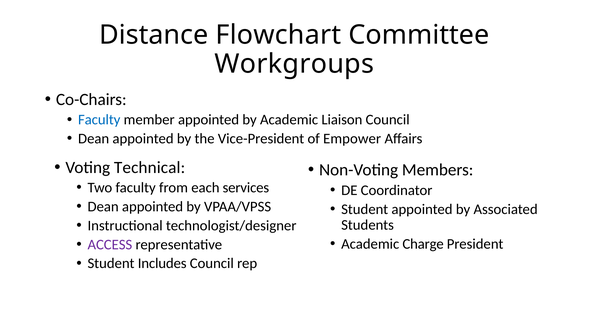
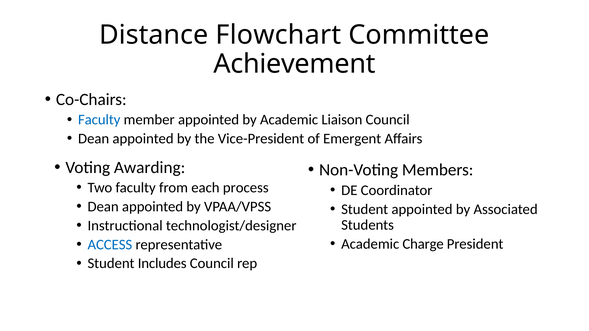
Workgroups: Workgroups -> Achievement (295, 64)
Empower: Empower -> Emergent (352, 139)
Technical: Technical -> Awarding (150, 168)
services: services -> process (246, 188)
ACCESS colour: purple -> blue (110, 245)
